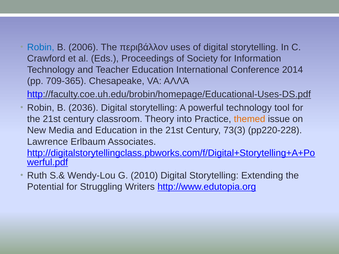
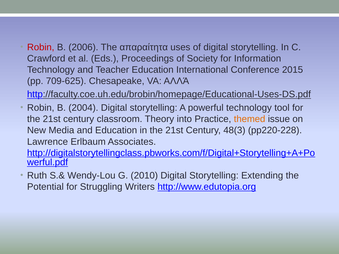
Robin colour: blue -> red (41, 47)
περιβάλλον: περιβάλλον -> απαραίτητα (144, 47)
2014: 2014 -> 2015 (293, 70)
709-365: 709-365 -> 709-625 (66, 81)
2036: 2036 -> 2004 (83, 108)
73(3: 73(3 -> 48(3 (234, 131)
